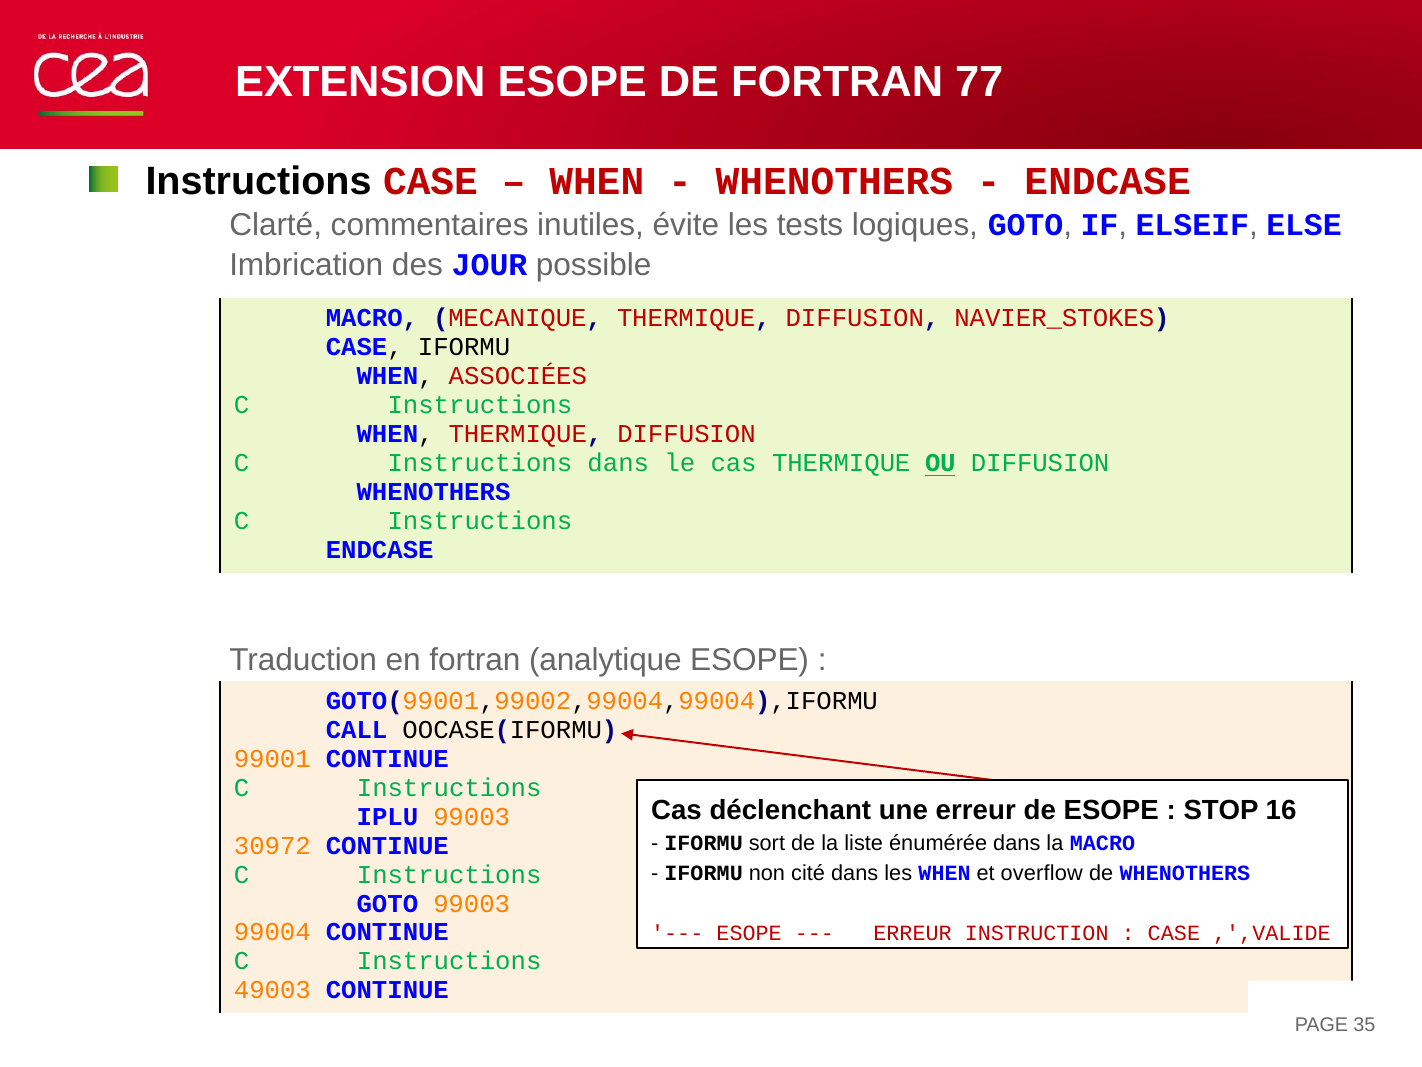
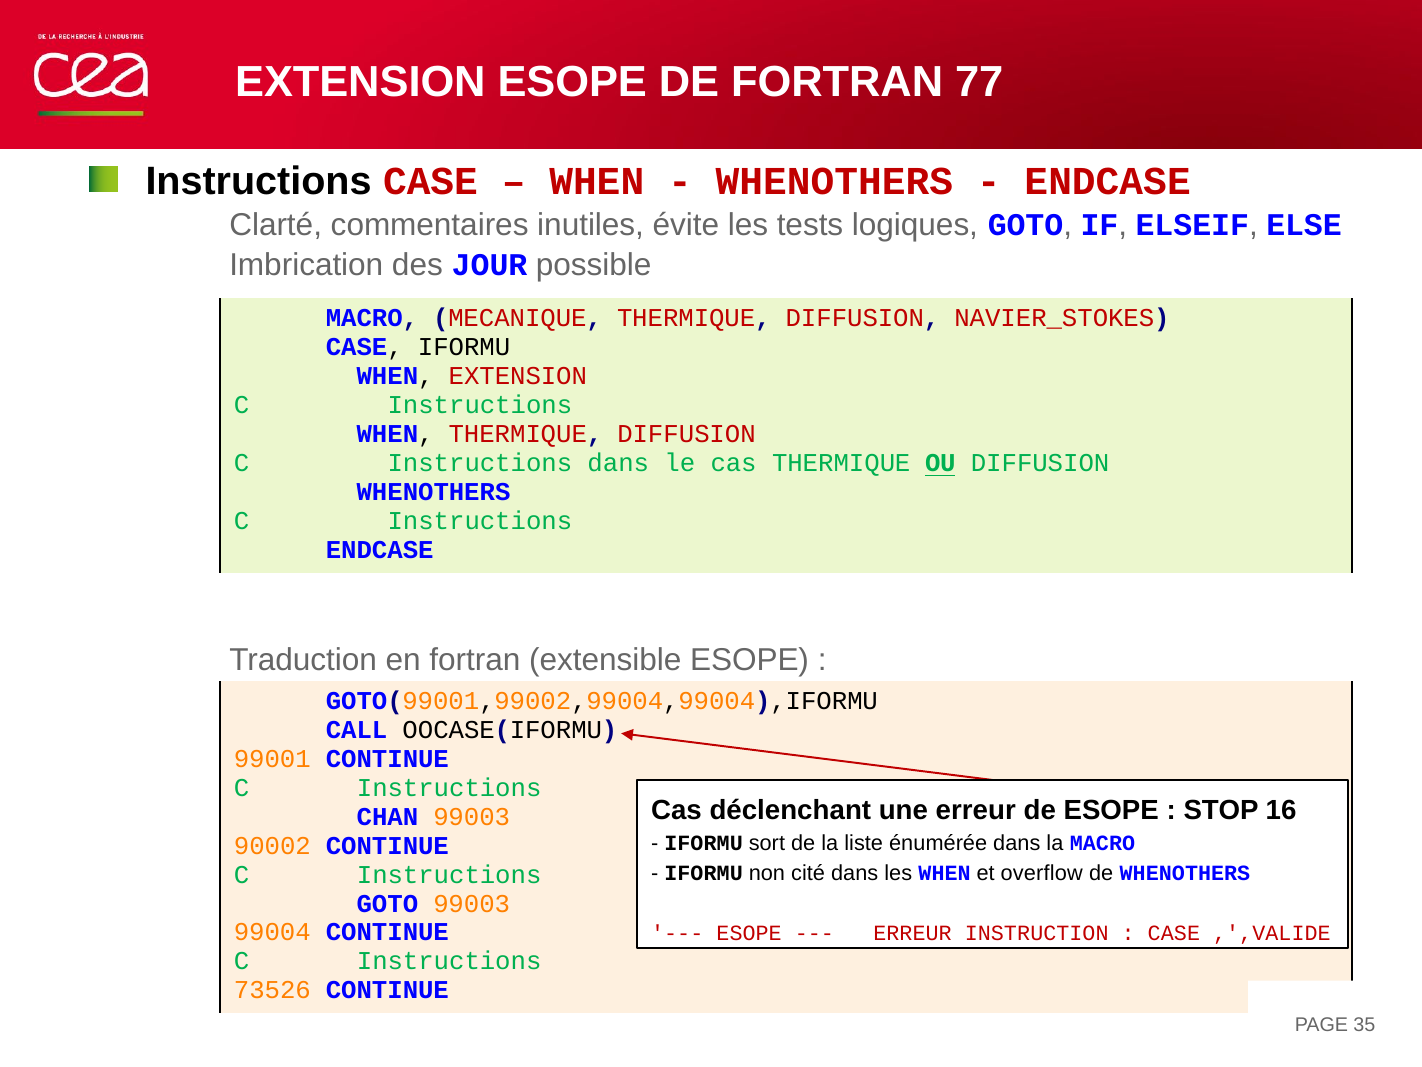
WHEN ASSOCIÉES: ASSOCIÉES -> EXTENSION (518, 376)
analytique: analytique -> extensible (605, 660)
IPLU: IPLU -> CHAN (387, 816)
30972: 30972 -> 90002 (272, 845)
49003: 49003 -> 73526 (272, 990)
